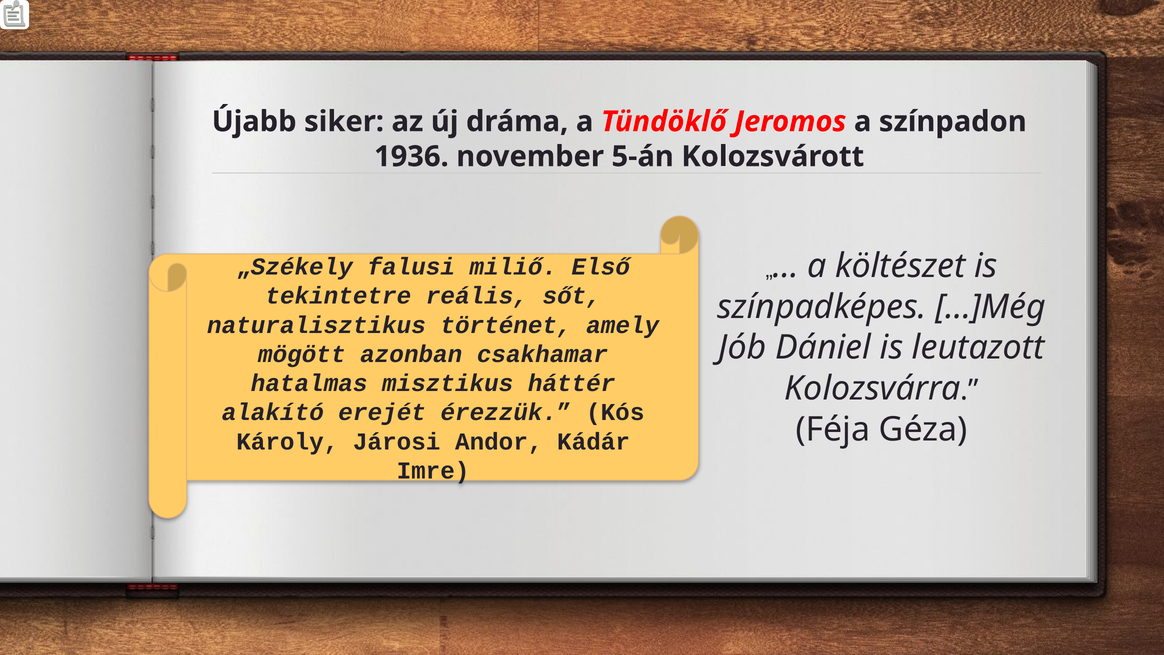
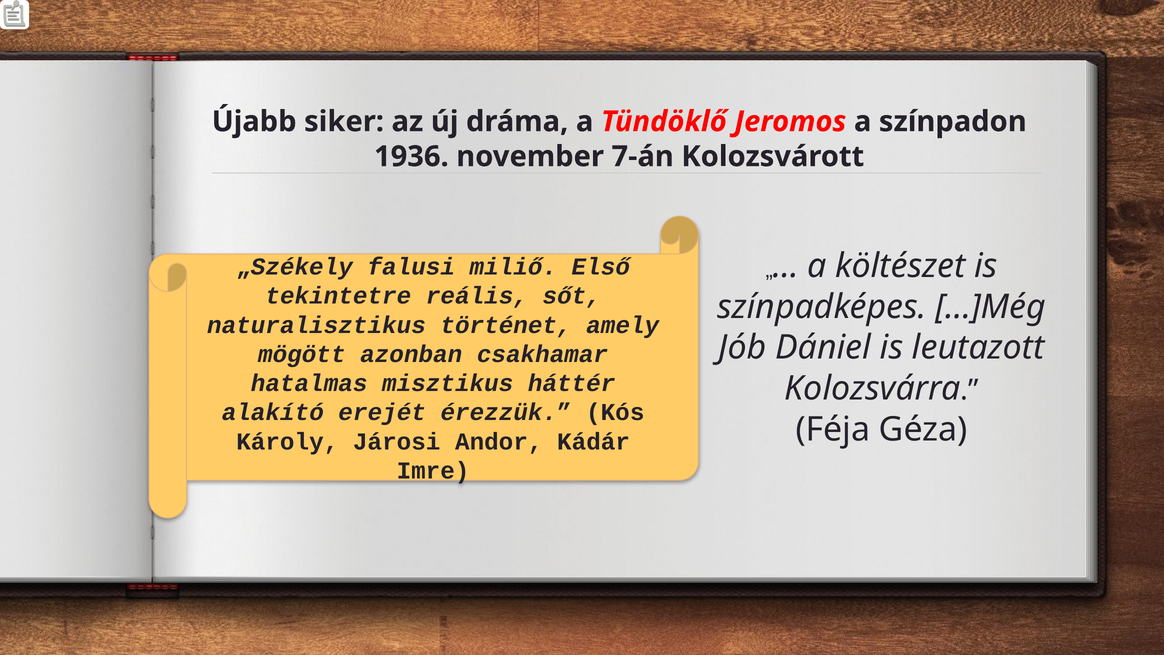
5-án: 5-án -> 7-án (643, 156)
